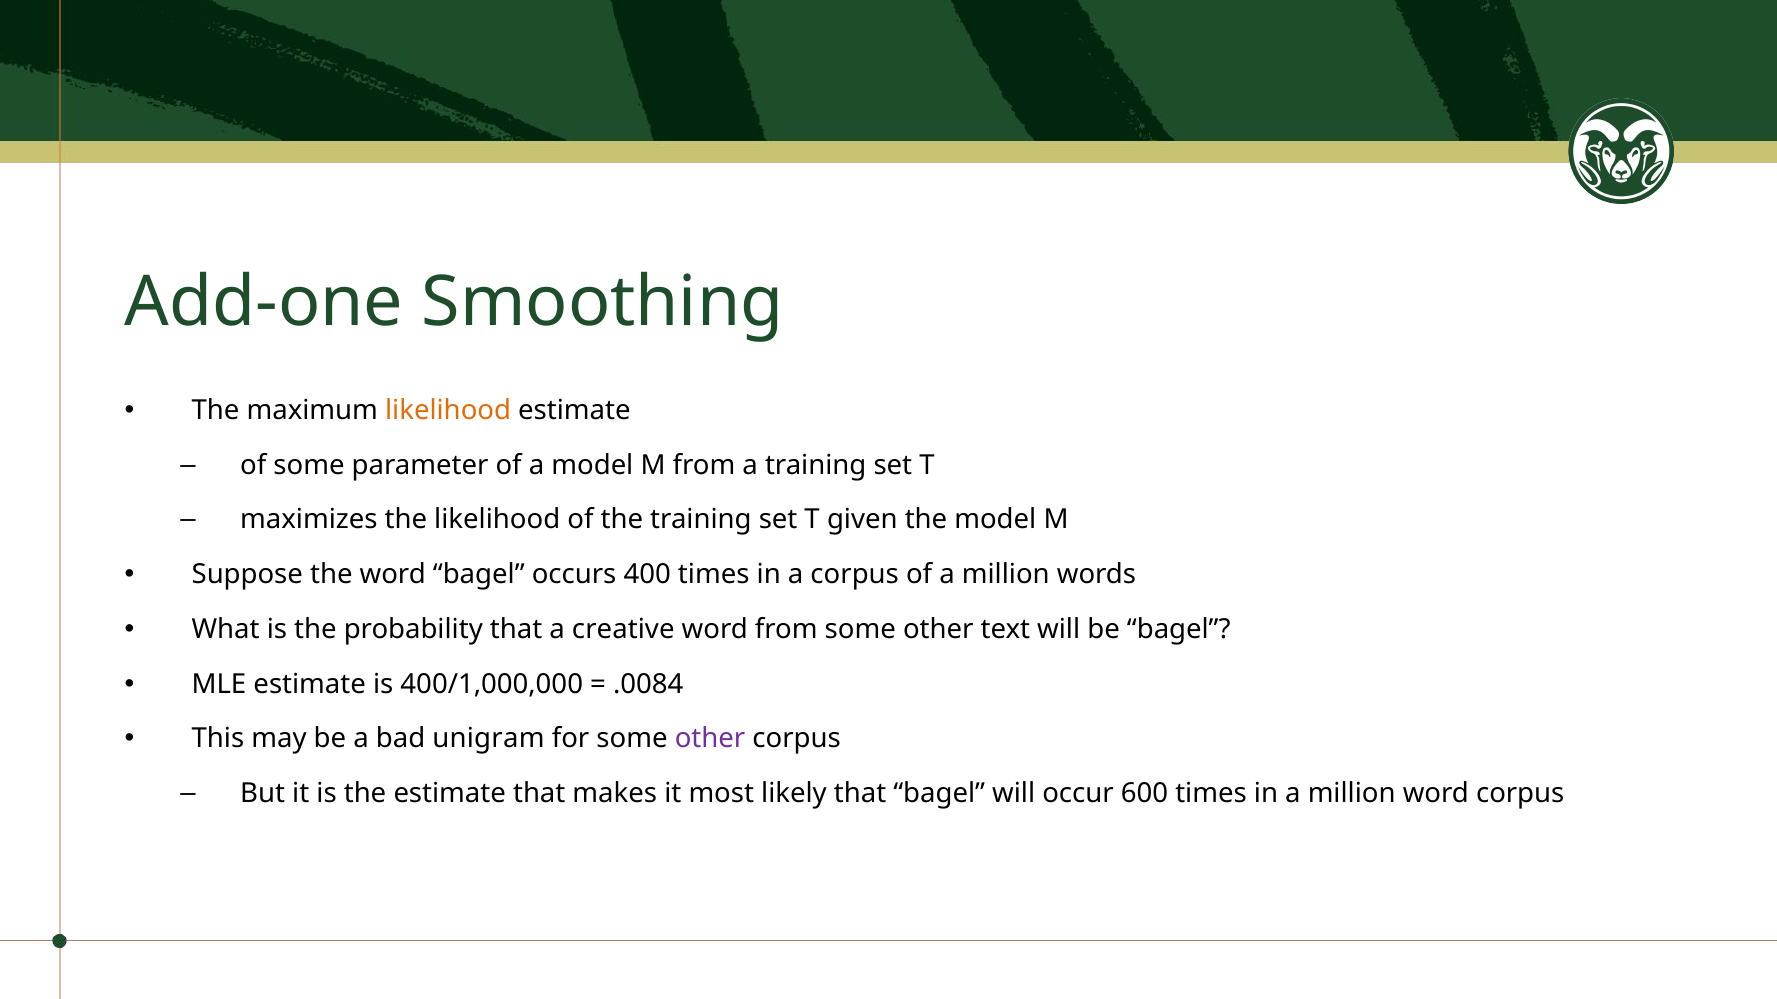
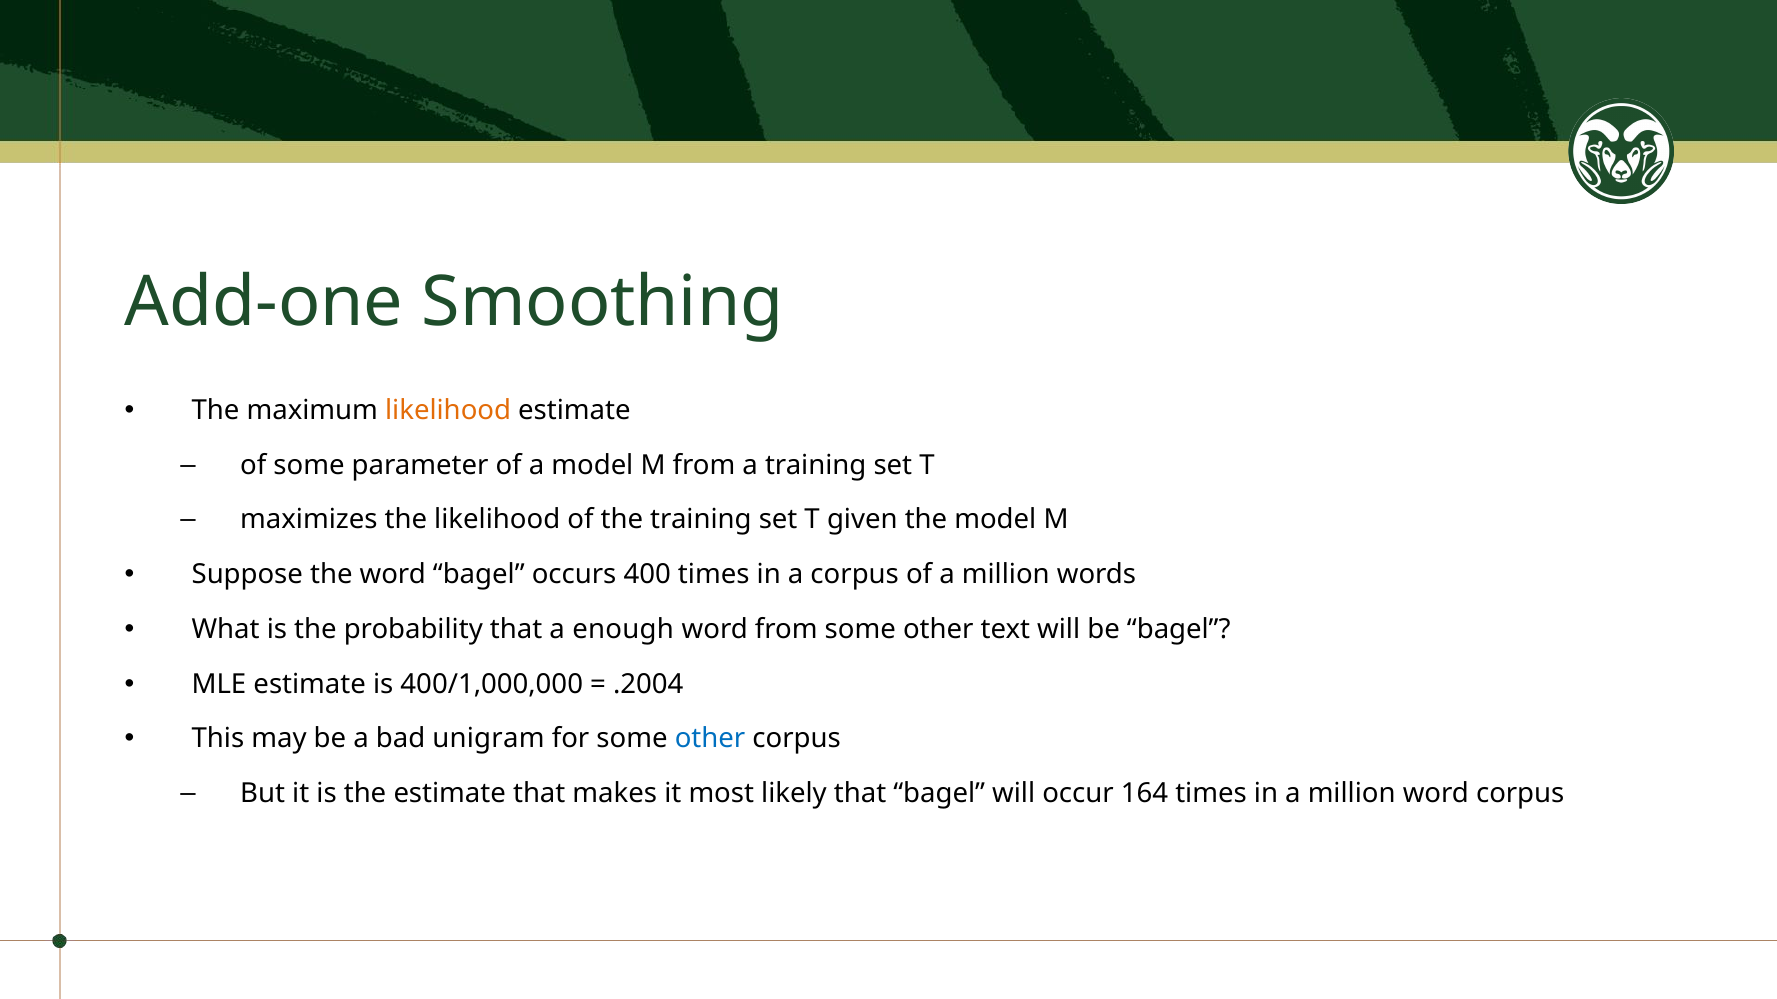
creative: creative -> enough (623, 630)
.0084: .0084 -> .2004 (648, 684)
other colour: purple -> blue (710, 739)
600: 600 -> 164 (1145, 794)
